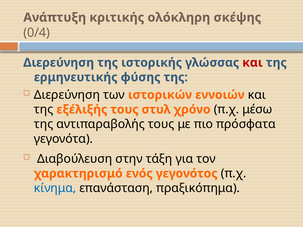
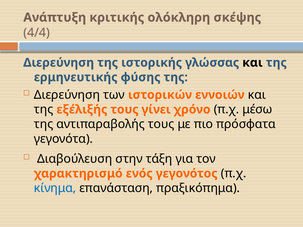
0/4: 0/4 -> 4/4 (37, 33)
και colour: red -> black (253, 63)
στυλ: στυλ -> γίνει (156, 110)
